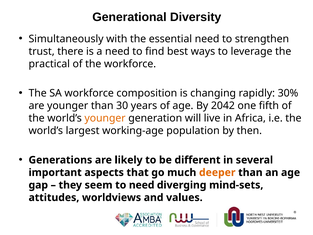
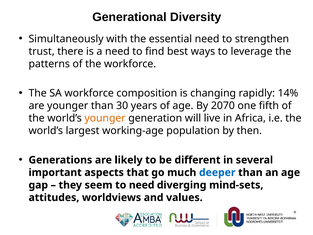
practical: practical -> patterns (49, 64)
30%: 30% -> 14% (288, 93)
2042: 2042 -> 2070 (223, 106)
deeper colour: orange -> blue (217, 172)
